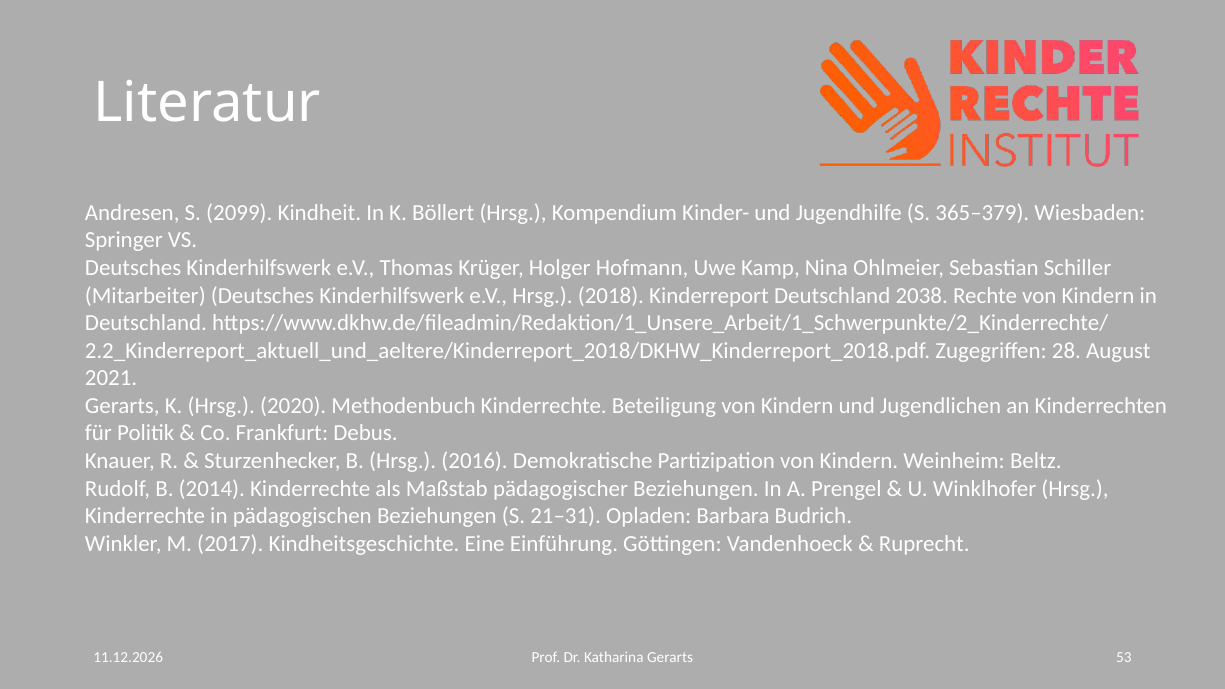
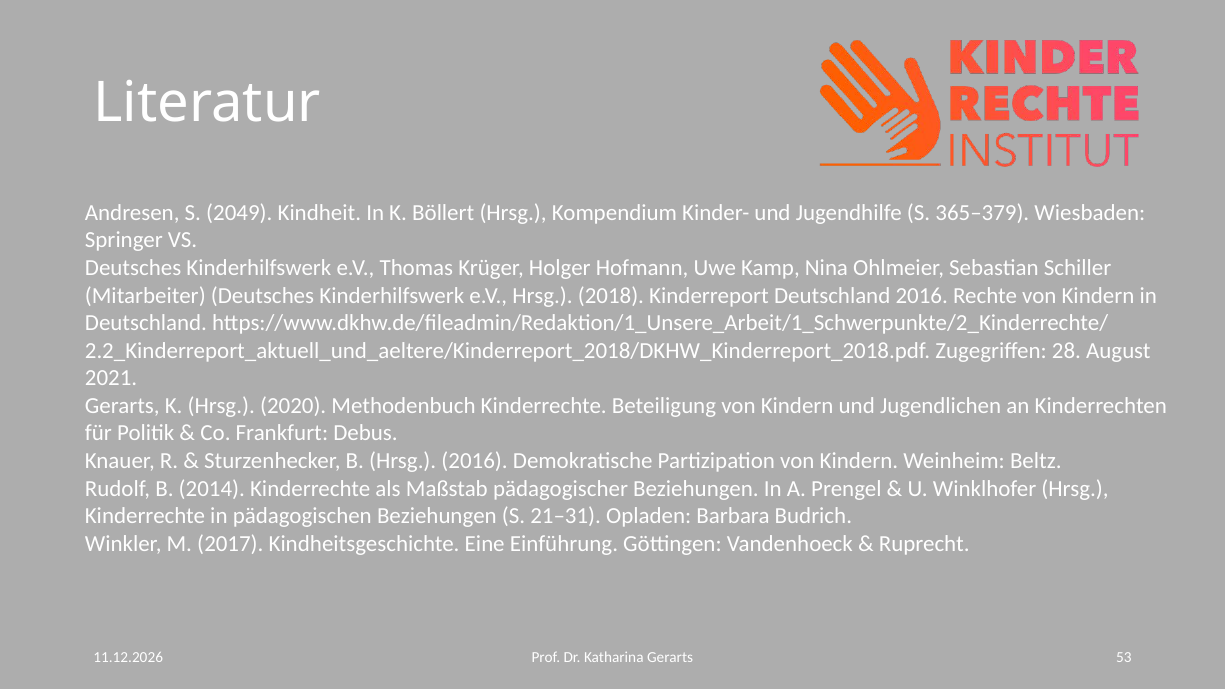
2099: 2099 -> 2049 (239, 213)
Deutschland 2038: 2038 -> 2016 (922, 296)
